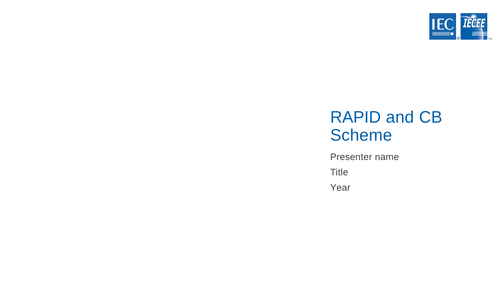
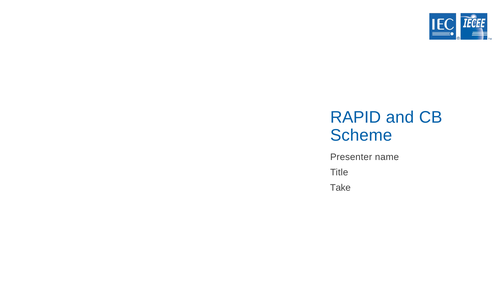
Year: Year -> Take (340, 188)
